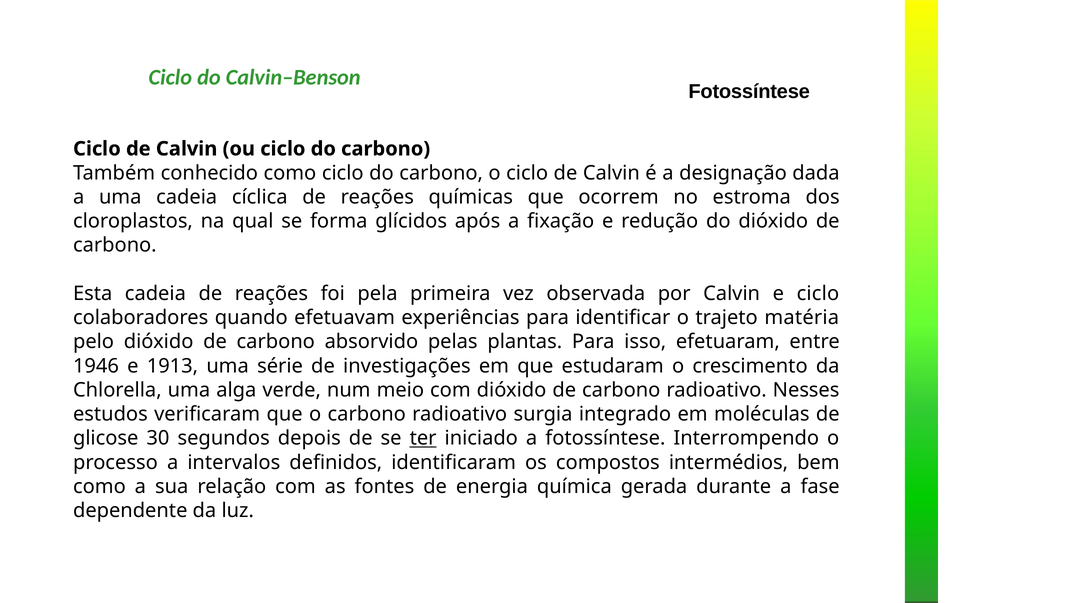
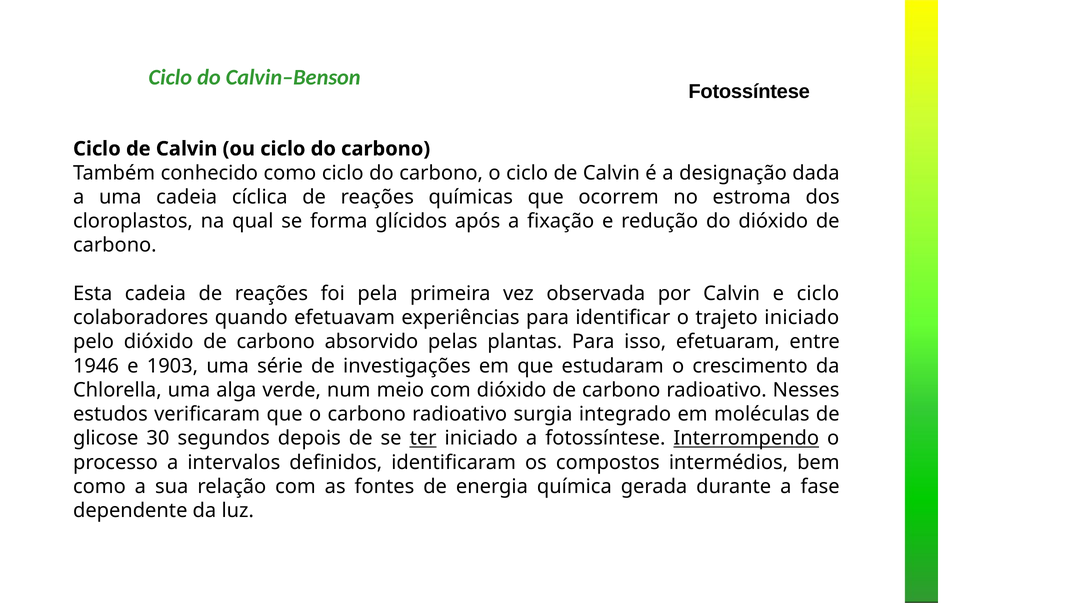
trajeto matéria: matéria -> iniciado (802, 318)
1913: 1913 -> 1903 (172, 366)
Interrompendo underline: none -> present (746, 438)
